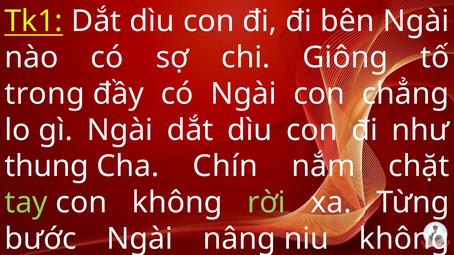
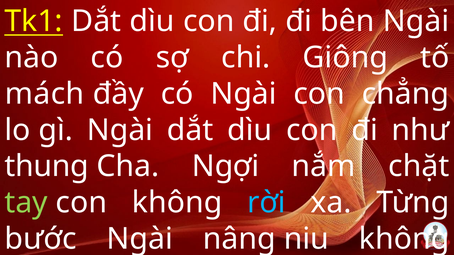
trong: trong -> mách (45, 94)
Chín: Chín -> Ngợi (226, 167)
rời colour: light green -> light blue (266, 203)
